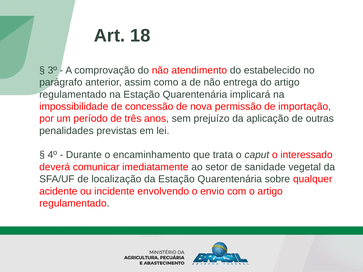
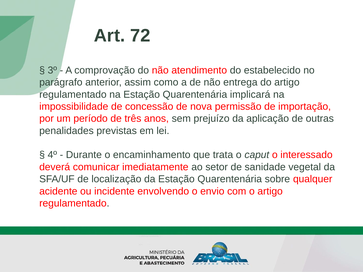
18: 18 -> 72 (140, 36)
